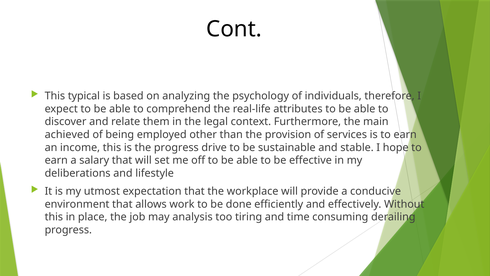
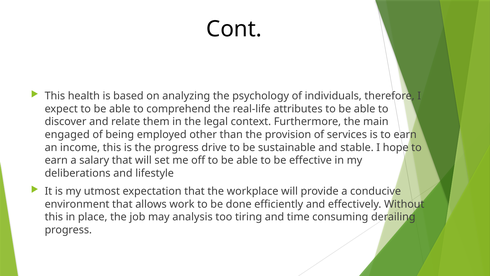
typical: typical -> health (84, 96)
achieved: achieved -> engaged (67, 134)
